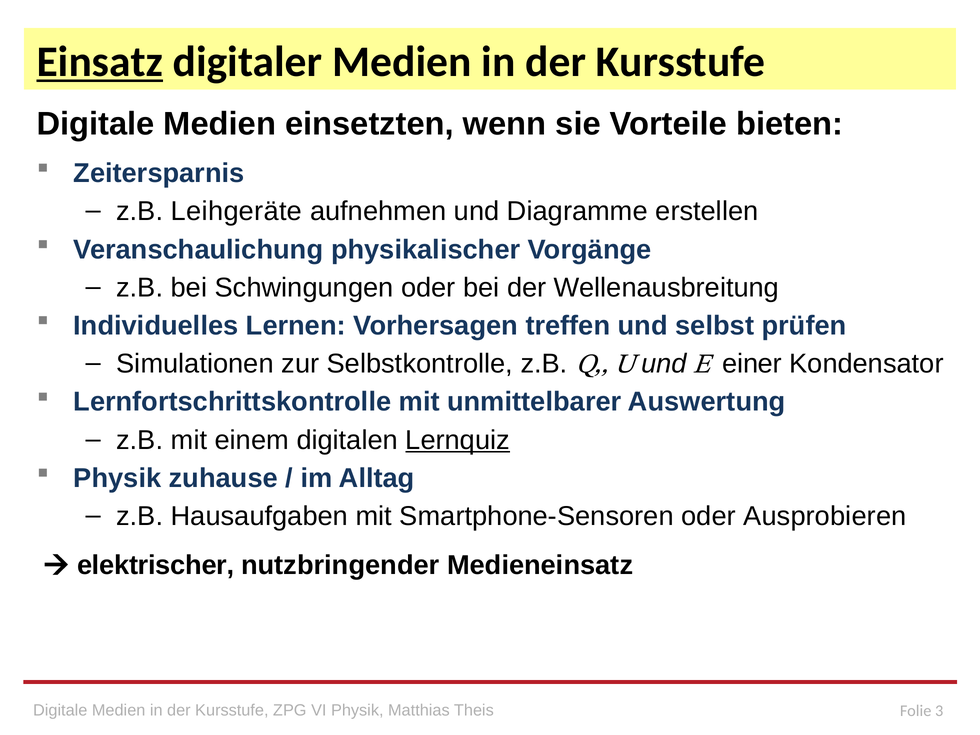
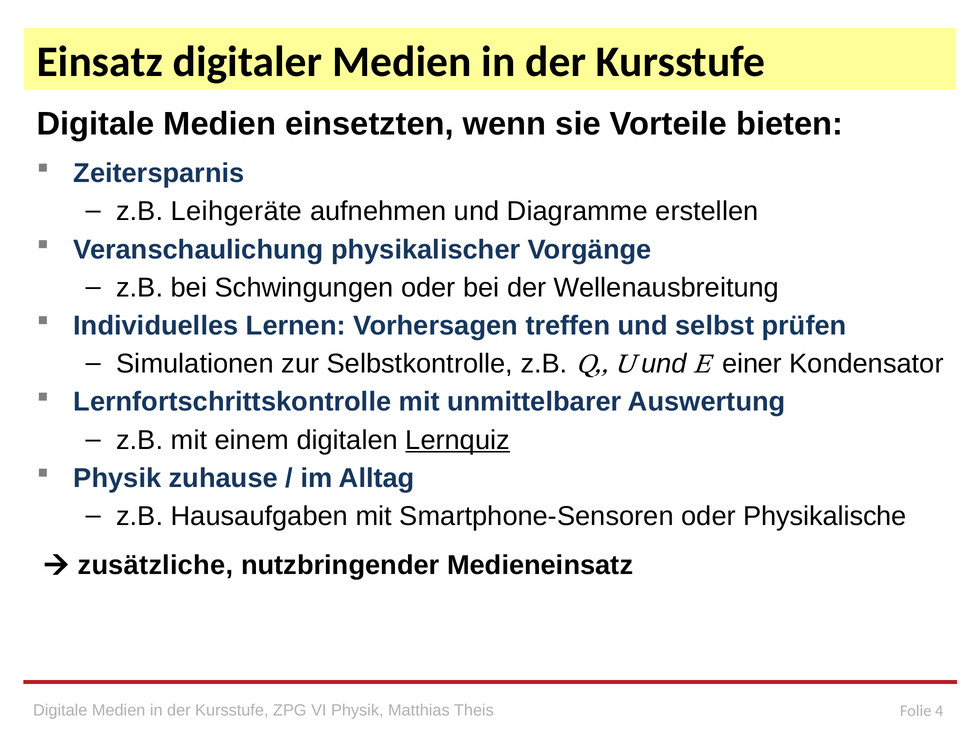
Einsatz underline: present -> none (100, 62)
Ausprobieren: Ausprobieren -> Physikalische (825, 516)
elektrischer: elektrischer -> zusätzliche (155, 565)
3: 3 -> 4 (939, 711)
